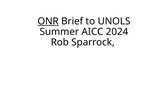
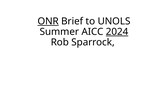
2024 underline: none -> present (117, 32)
